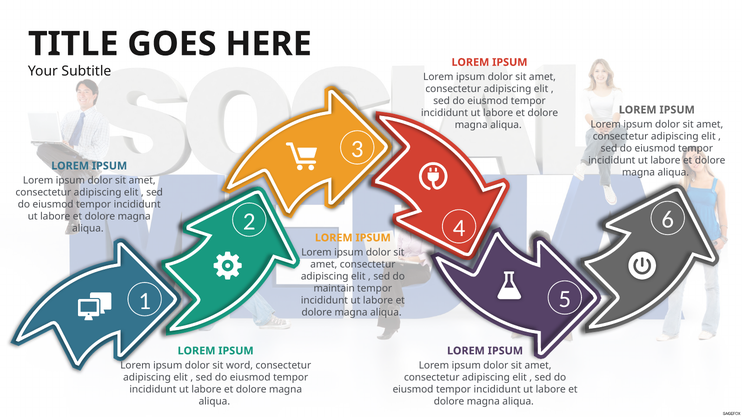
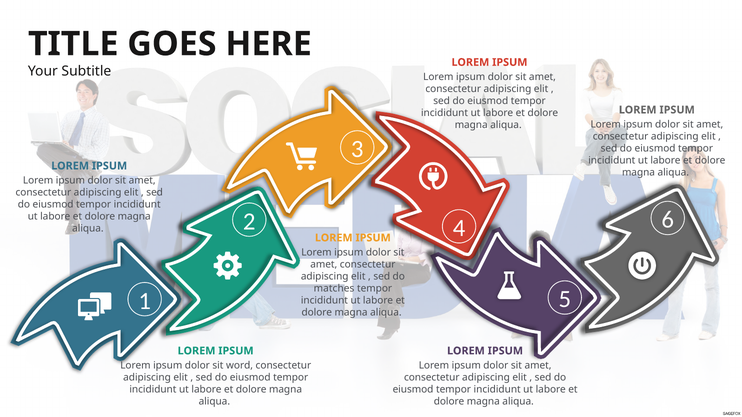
maintain: maintain -> matches (334, 289)
